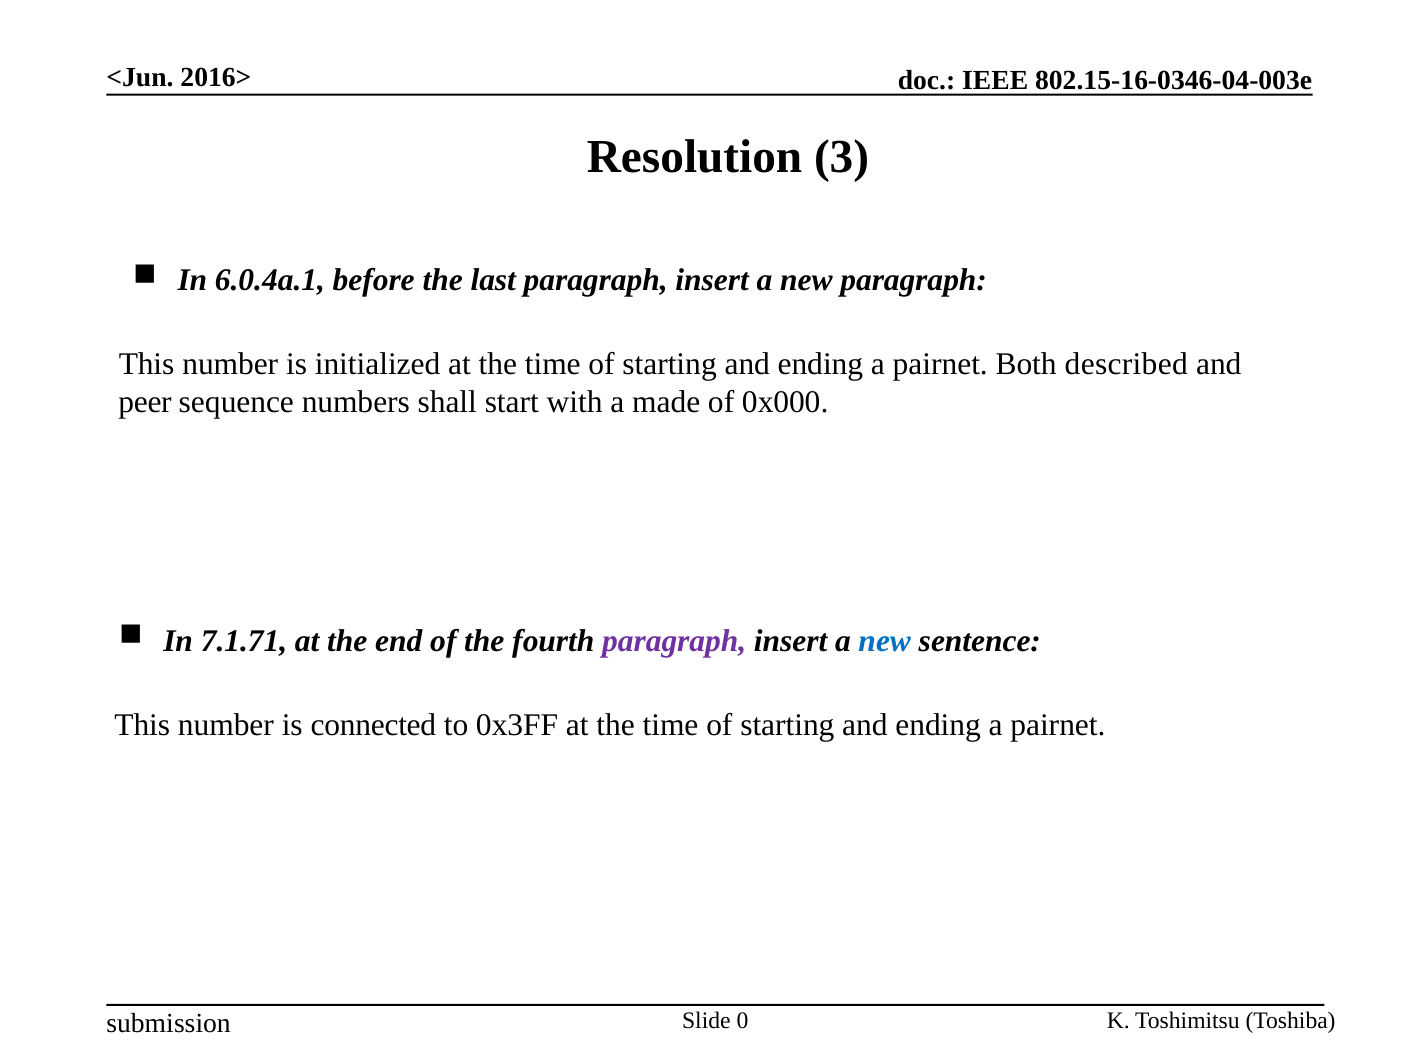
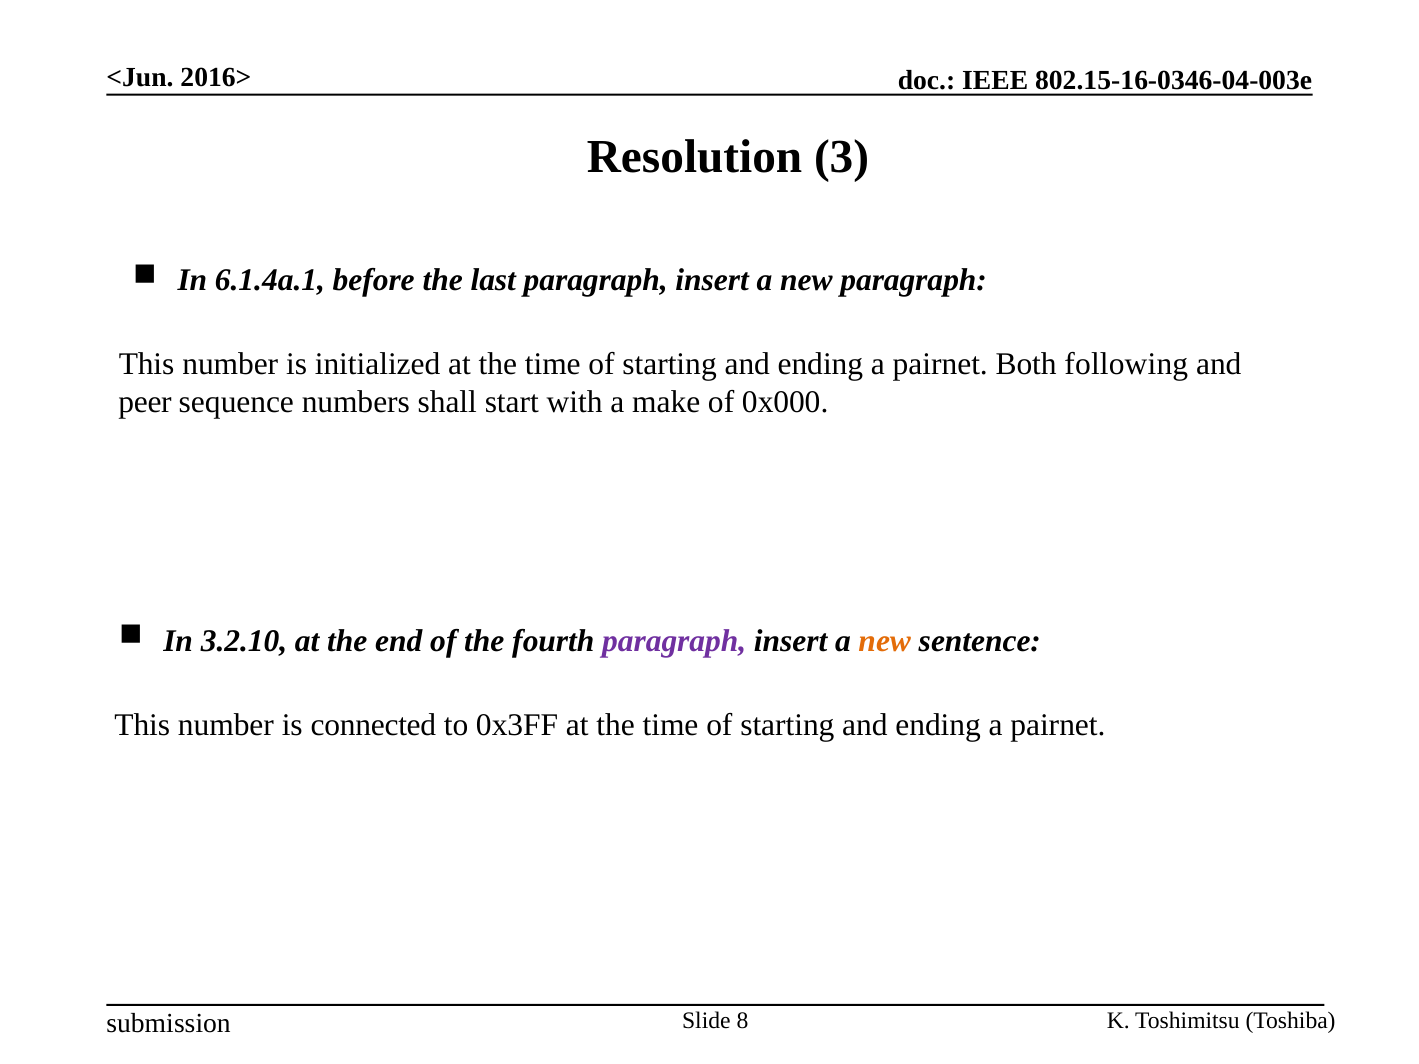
6.0.4a.1: 6.0.4a.1 -> 6.1.4a.1 (270, 280)
described: described -> following (1126, 364)
made: made -> make (666, 402)
7.1.71: 7.1.71 -> 3.2.10 (244, 641)
new colour: blue -> orange (885, 641)
0: 0 -> 8 (743, 1021)
